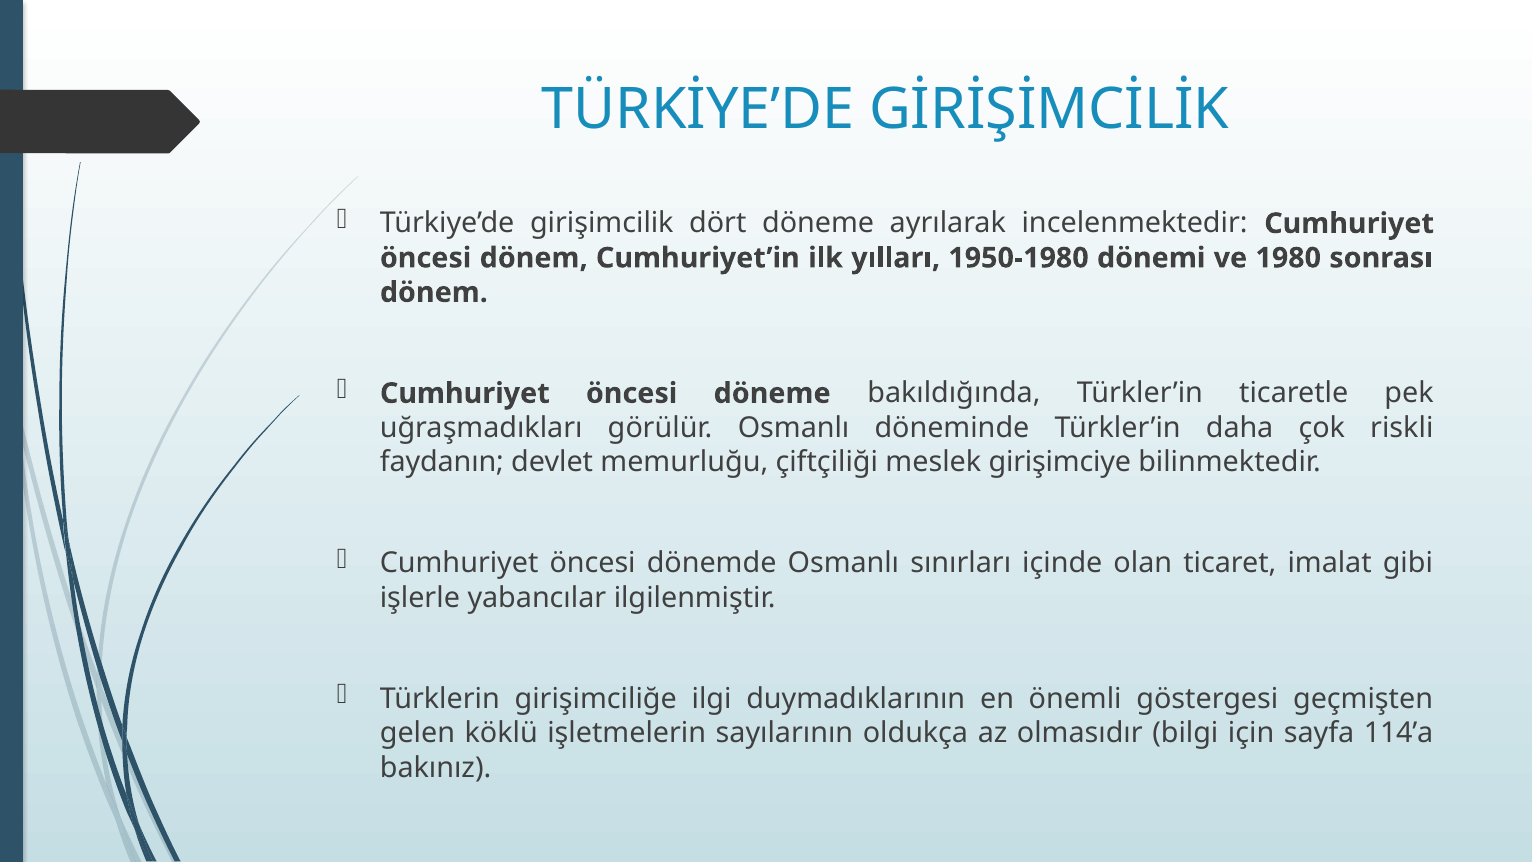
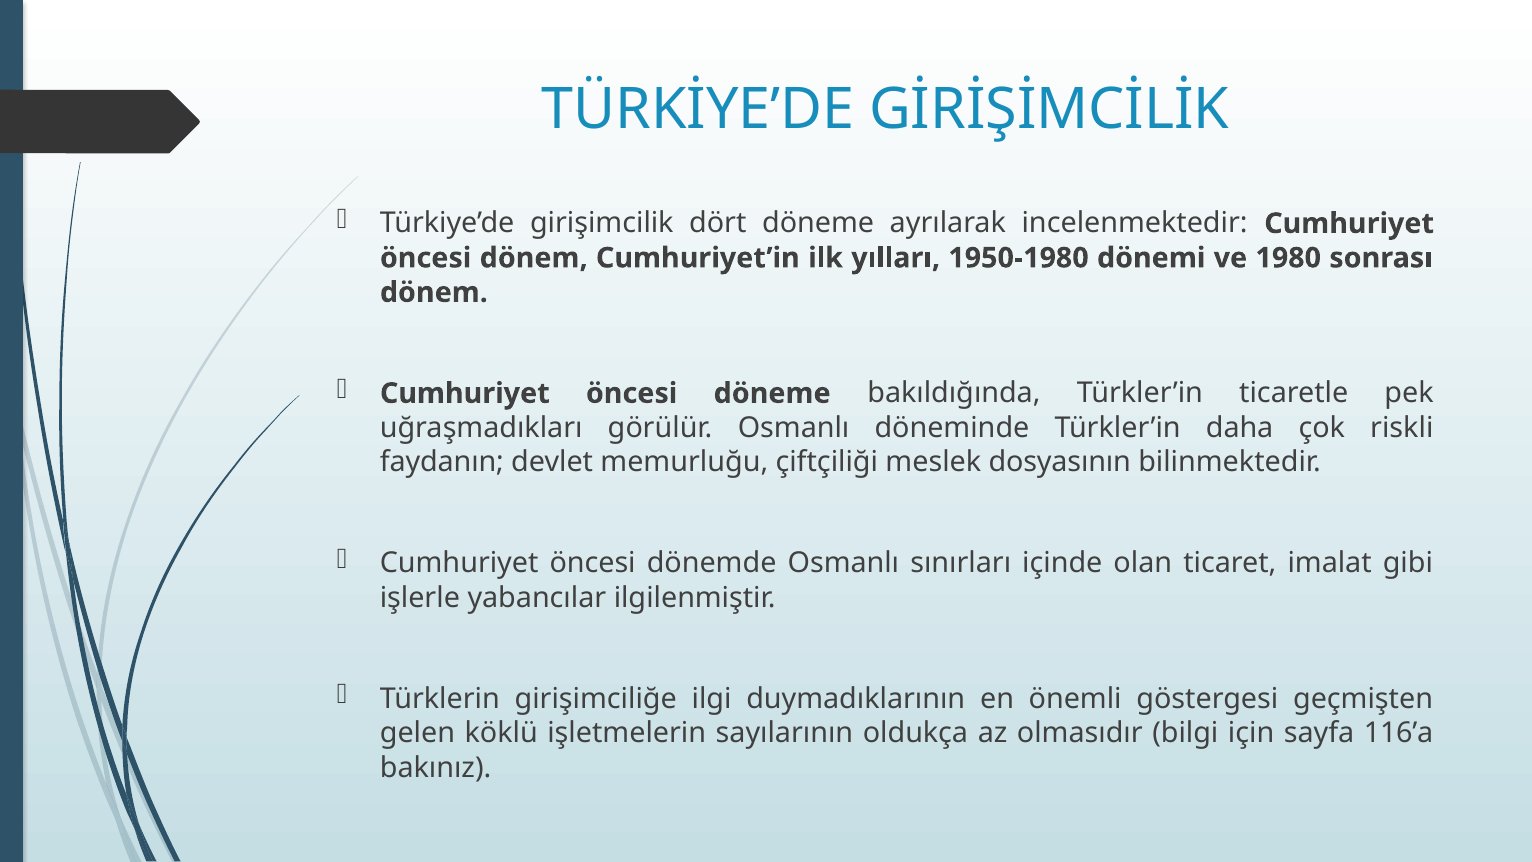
girişimciye: girişimciye -> dosyasının (1060, 462)
114’a: 114’a -> 116’a (1399, 733)
